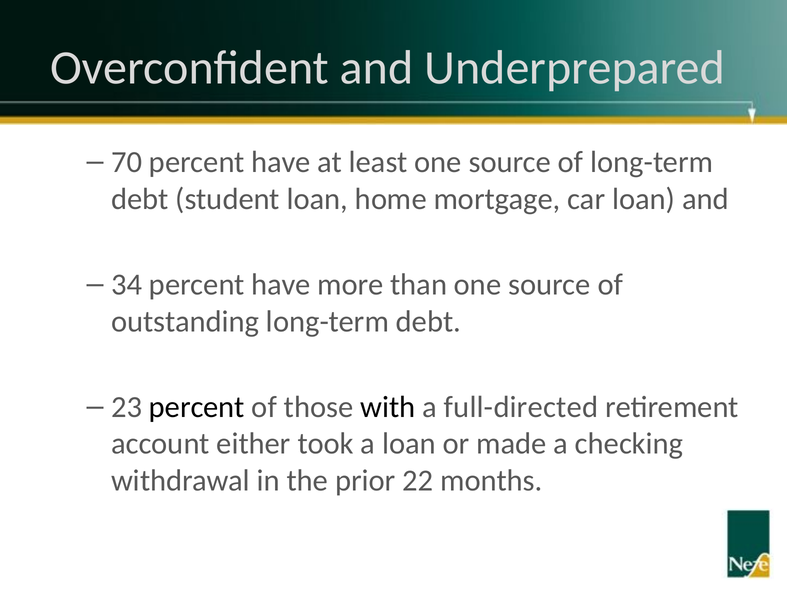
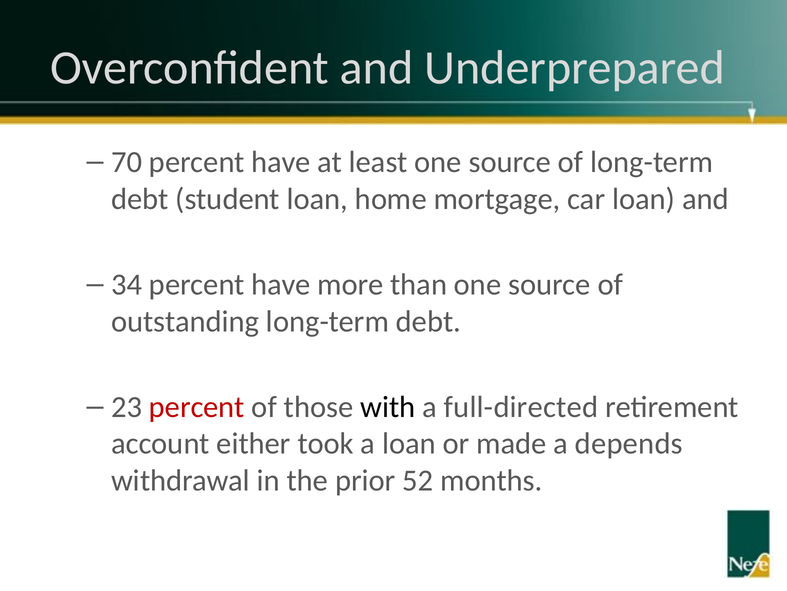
percent colour: black -> red (197, 407)
checking: checking -> depends (629, 443)
22: 22 -> 52 (418, 480)
